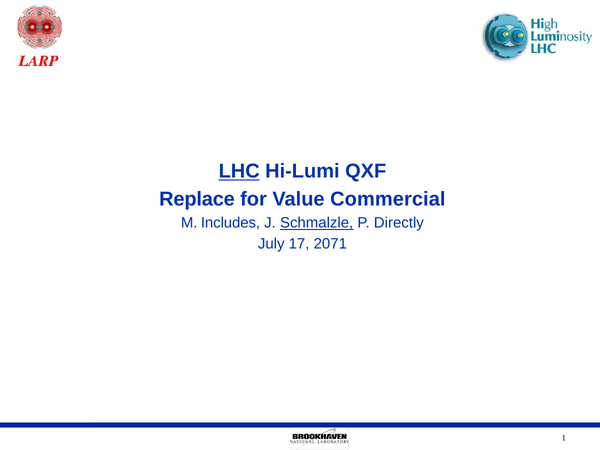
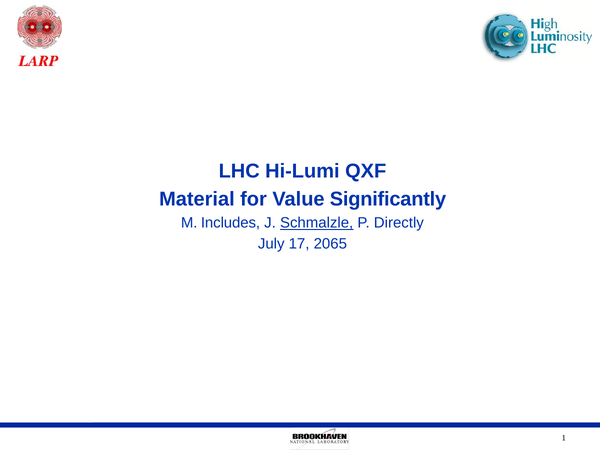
LHC underline: present -> none (239, 171)
Replace: Replace -> Material (197, 199)
Commercial: Commercial -> Significantly (388, 199)
2071: 2071 -> 2065 (330, 244)
